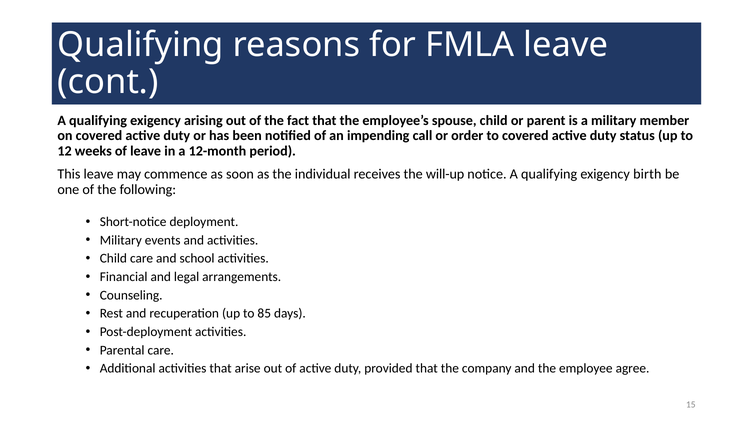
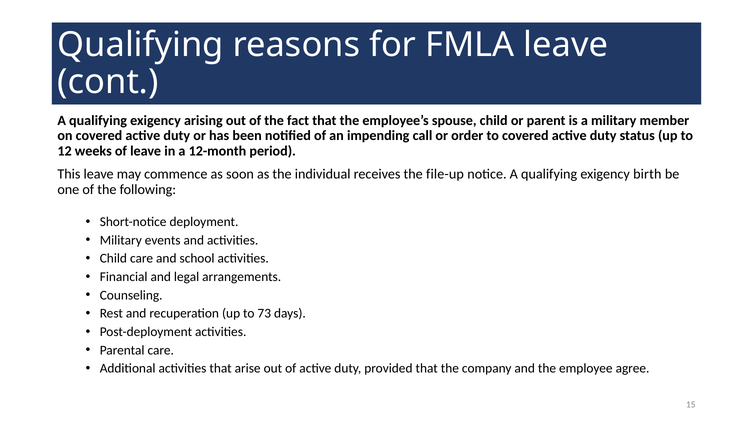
will-up: will-up -> file-up (445, 174)
85: 85 -> 73 (264, 313)
